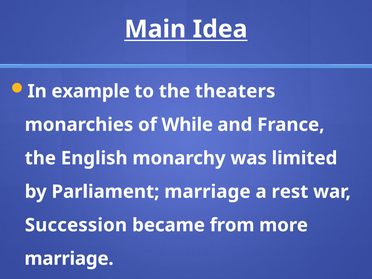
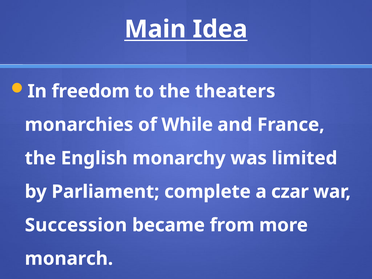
example: example -> freedom (91, 91)
Parliament marriage: marriage -> complete (207, 192)
rest: rest -> czar (290, 192)
marriage: marriage -> monarch (69, 259)
